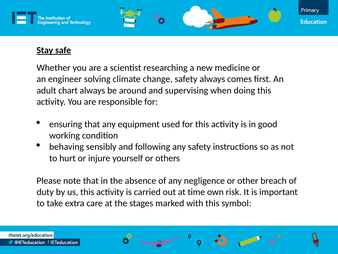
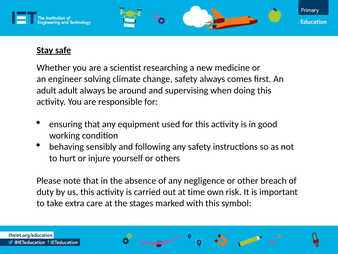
adult chart: chart -> adult (68, 90)
